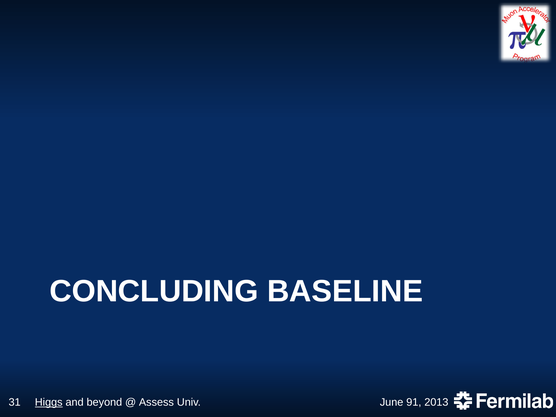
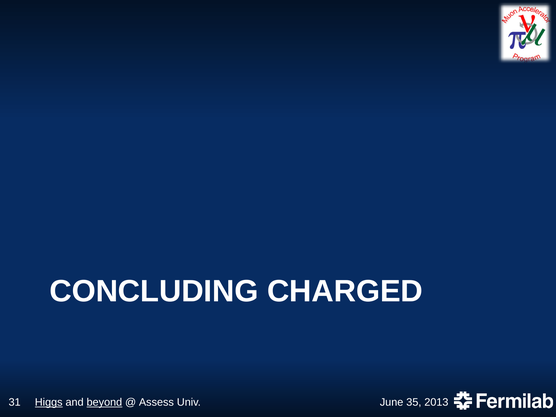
BASELINE: BASELINE -> CHARGED (345, 291)
beyond underline: none -> present (104, 402)
91: 91 -> 35 (414, 402)
